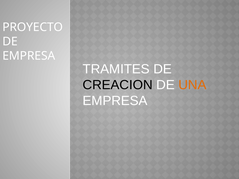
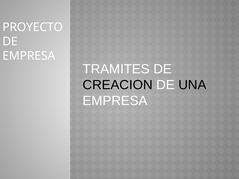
UNA colour: orange -> black (192, 85)
